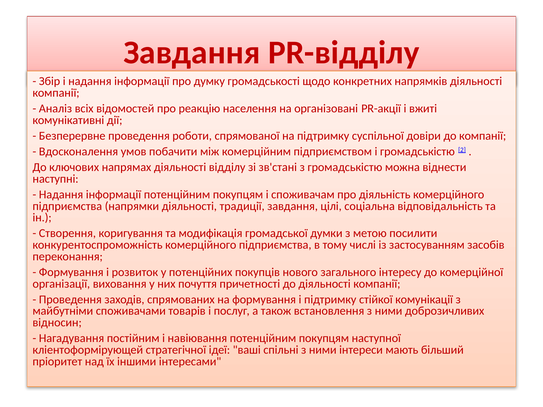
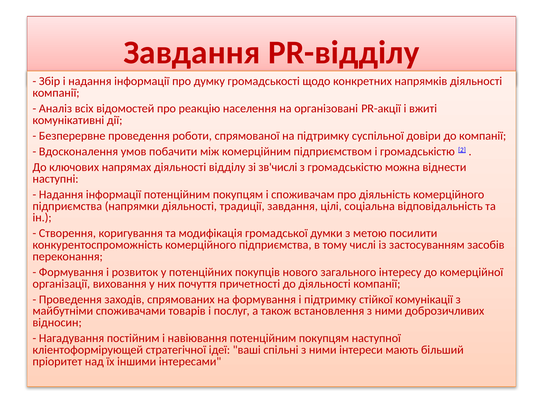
зв'стані: зв'стані -> зв'числі (278, 167)
